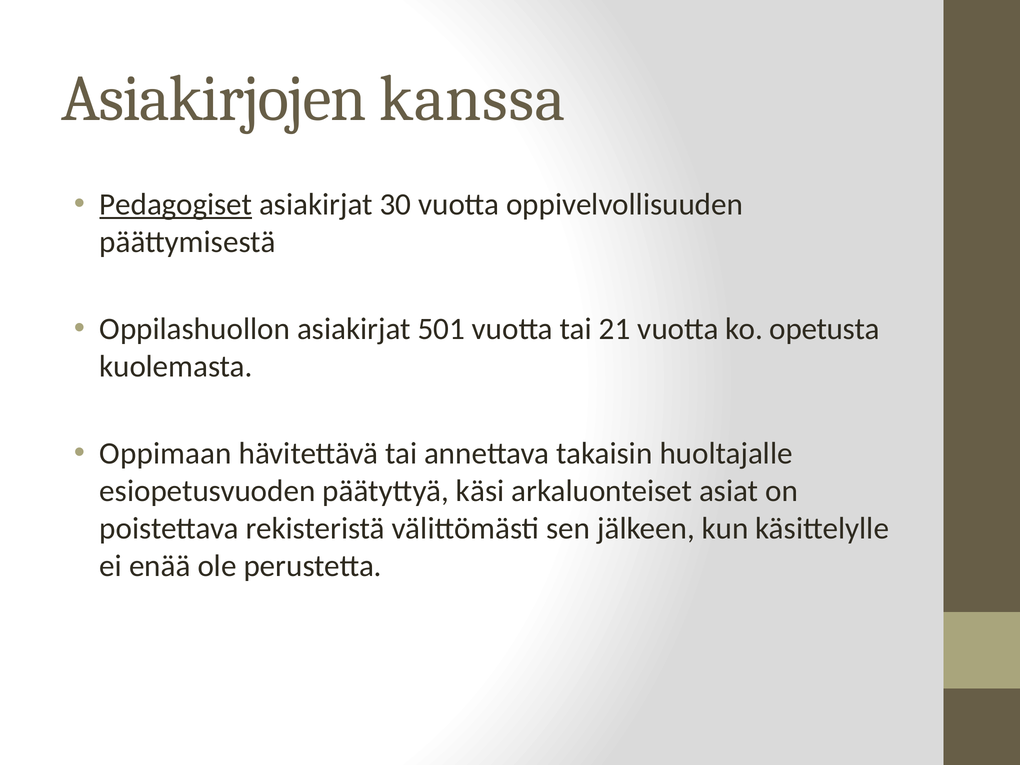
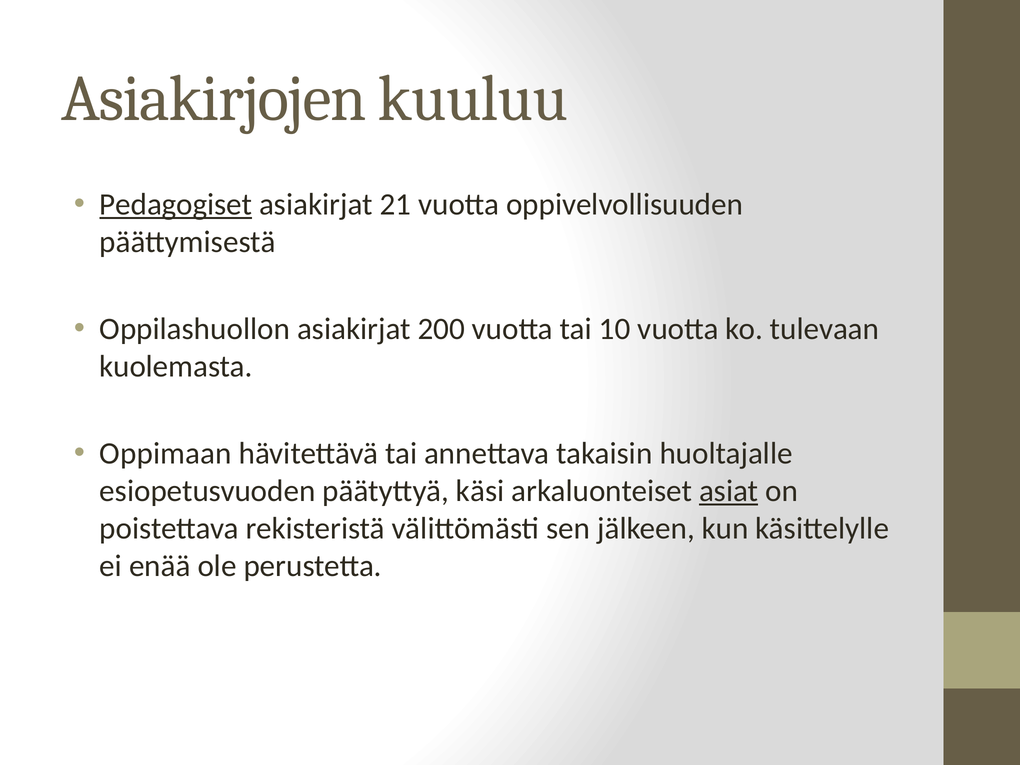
kanssa: kanssa -> kuuluu (473, 99)
30: 30 -> 21 (395, 204)
501: 501 -> 200 (441, 329)
21: 21 -> 10 (615, 329)
opetusta: opetusta -> tulevaan (825, 329)
asiat underline: none -> present (729, 491)
